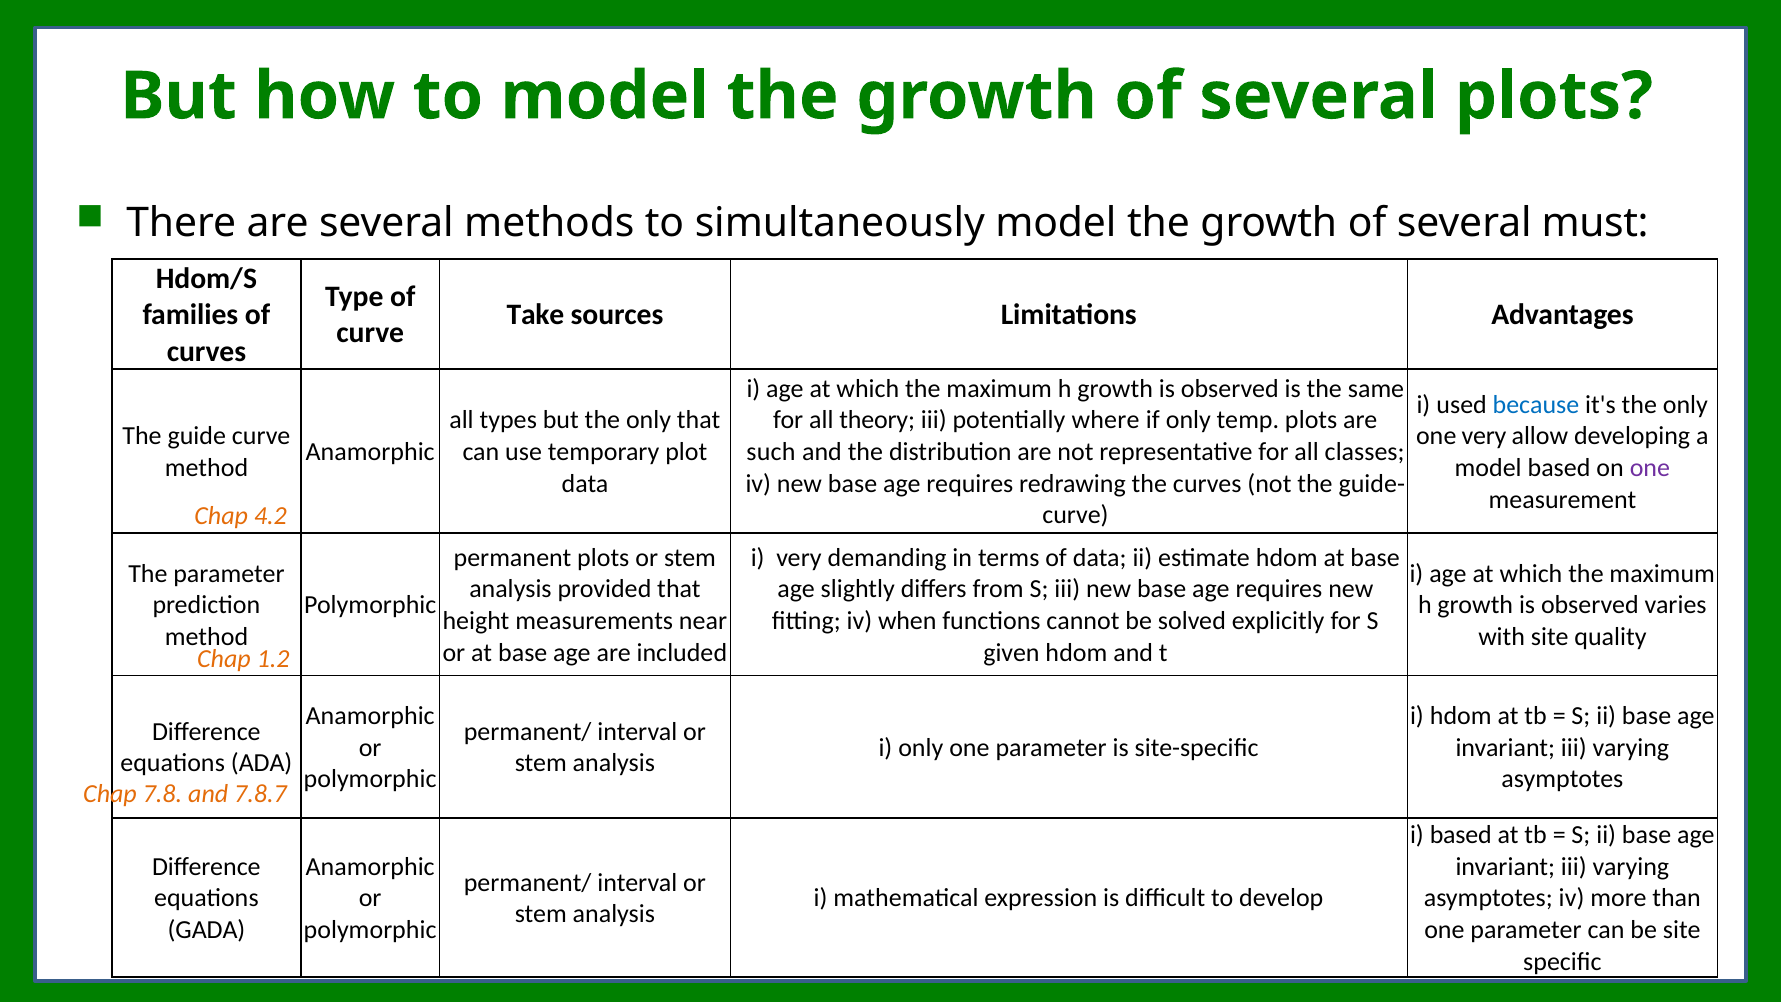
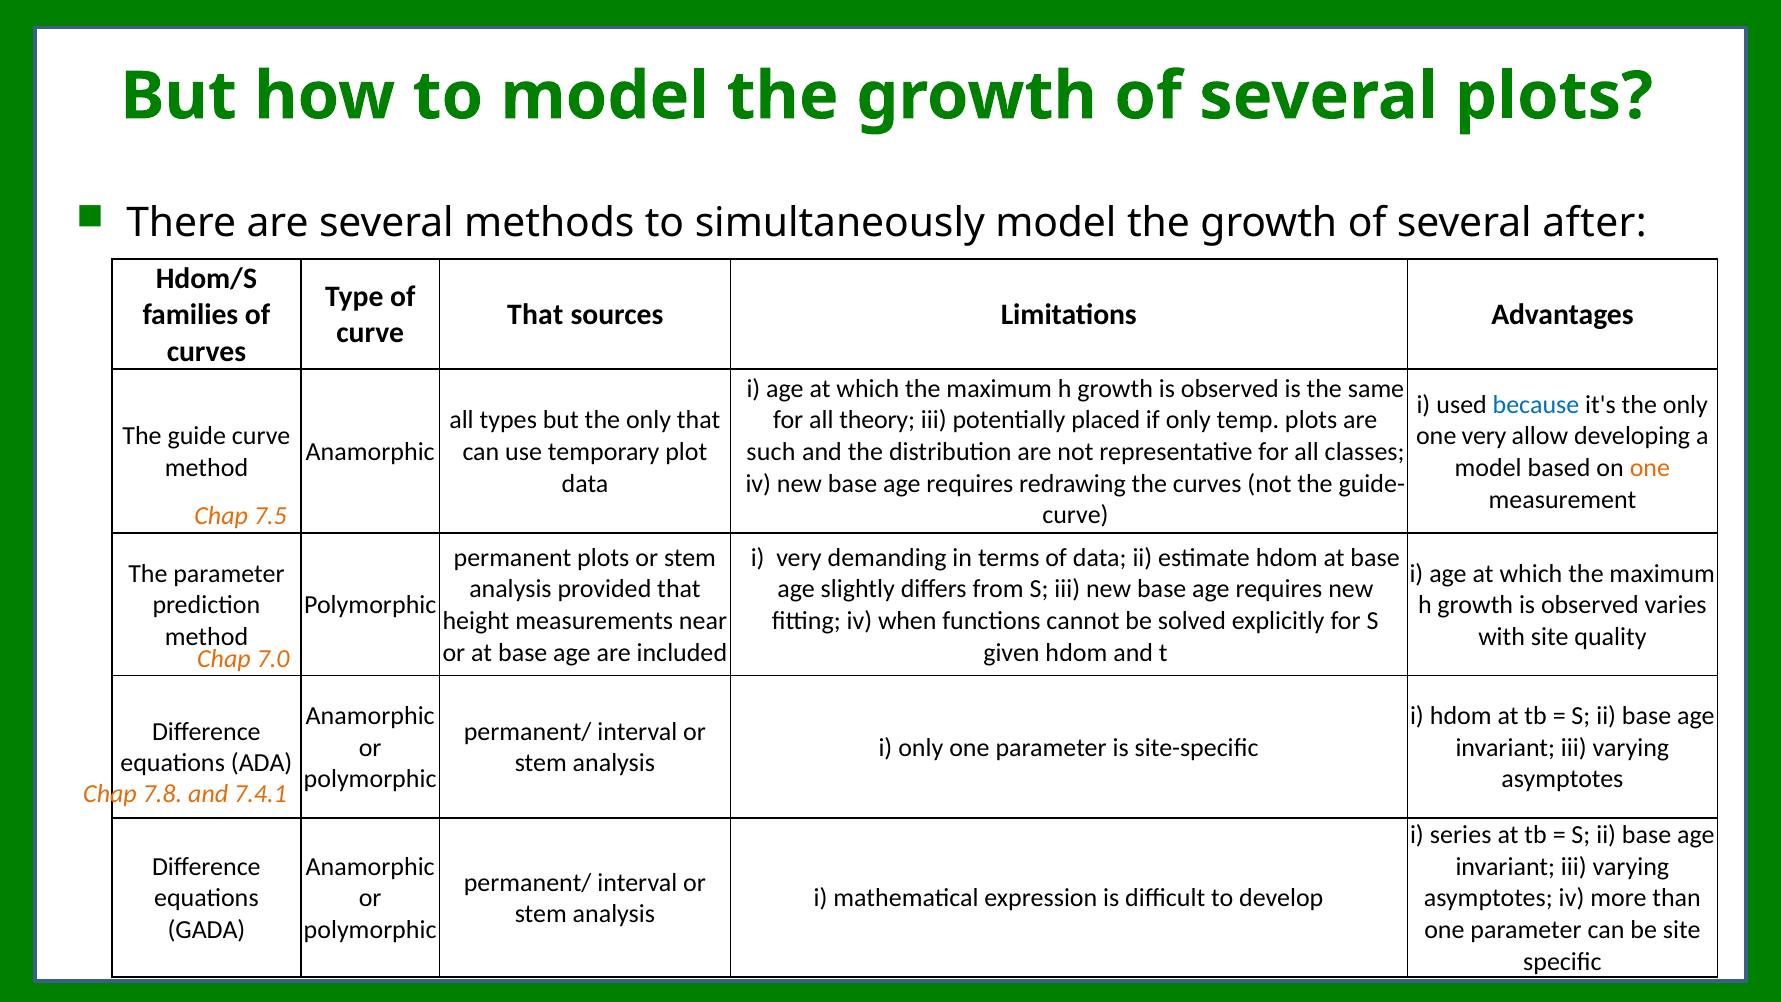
must: must -> after (1595, 223)
Take: Take -> That (535, 315)
where: where -> placed (1106, 420)
one colour: purple -> orange (1650, 468)
4.2: 4.2 -> 7.5 (270, 515)
1.2: 1.2 -> 7.0 (273, 659)
7.8.7: 7.8.7 -> 7.4.1 (260, 794)
i based: based -> series (1461, 835)
